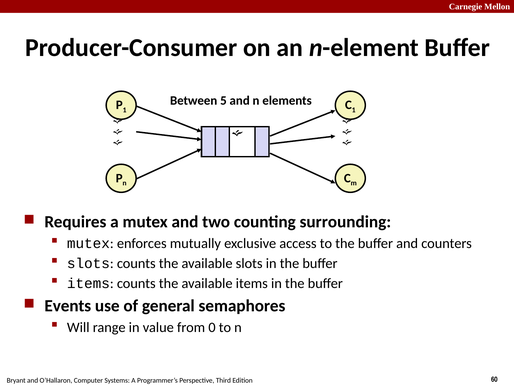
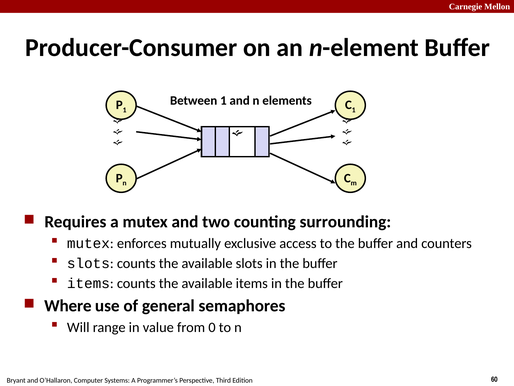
Between 5: 5 -> 1 (223, 100)
Events: Events -> Where (68, 305)
